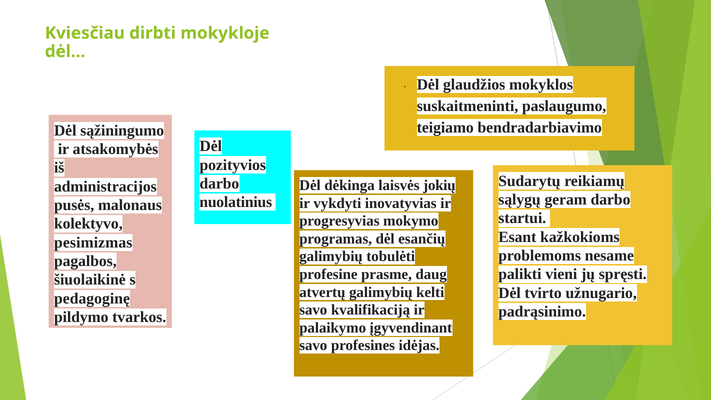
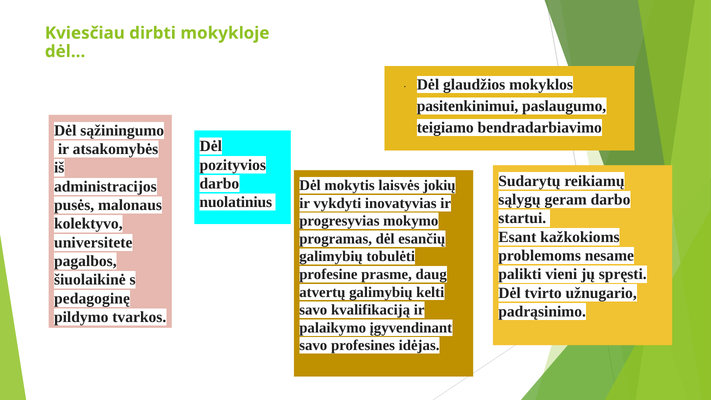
suskaitmeninti: suskaitmeninti -> pasitenkinimui (468, 106)
dėkinga: dėkinga -> mokytis (350, 185)
pesimizmas: pesimizmas -> universitete (93, 242)
